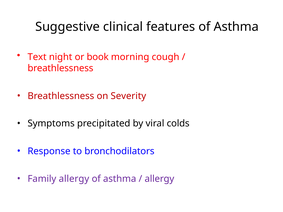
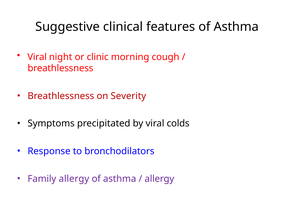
Text: Text -> Viral (37, 57)
book: book -> clinic (98, 57)
